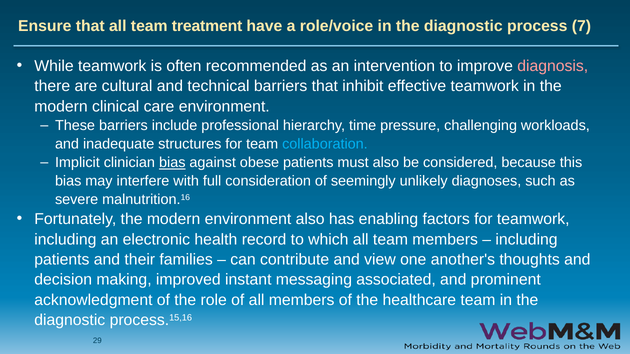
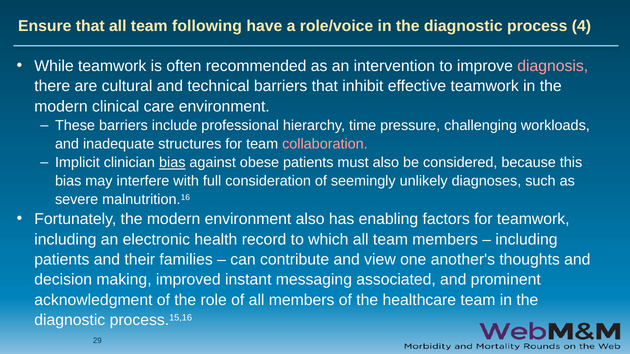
treatment: treatment -> following (207, 26)
7: 7 -> 4 (581, 26)
collaboration colour: light blue -> pink (325, 144)
